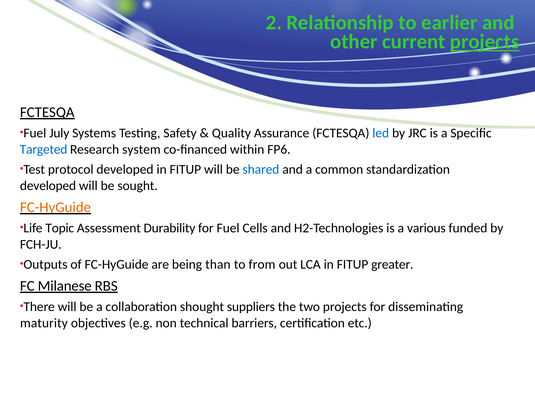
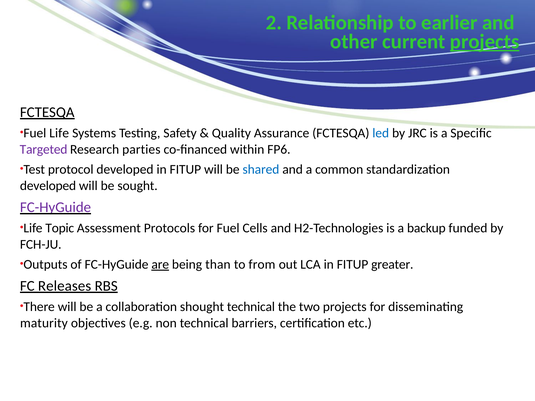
Fuel July: July -> Life (59, 133)
Targeted colour: blue -> purple (44, 150)
system: system -> parties (141, 150)
FC-HyGuide colour: orange -> purple (56, 207)
Durability: Durability -> Protocols (169, 228)
various: various -> backup (426, 228)
are underline: none -> present (160, 265)
Milanese: Milanese -> Releases (65, 286)
shought suppliers: suppliers -> technical (251, 307)
